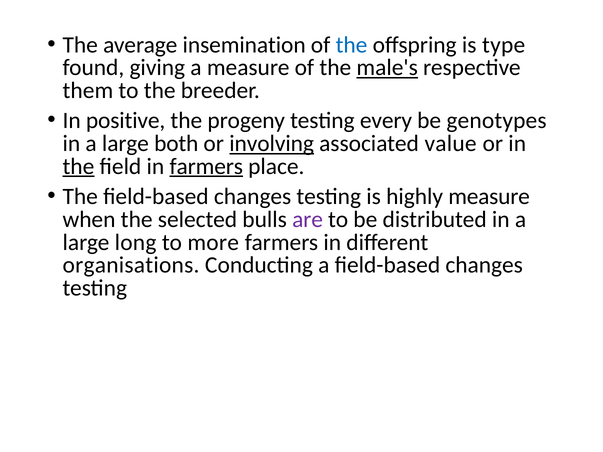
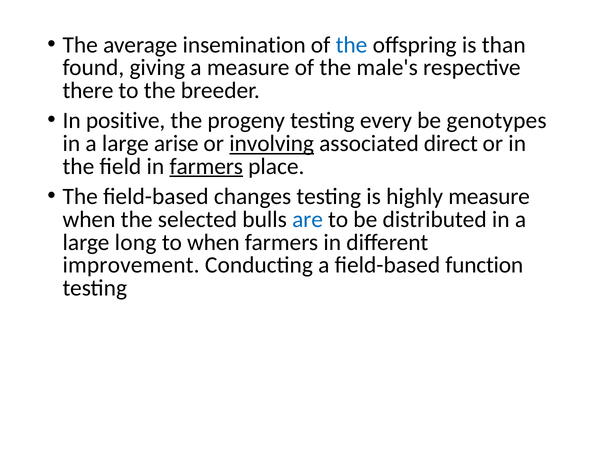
type: type -> than (504, 45)
male's underline: present -> none (387, 68)
them: them -> there (88, 90)
both: both -> arise (176, 144)
value: value -> direct (451, 144)
the underline: present -> none (78, 166)
are colour: purple -> blue (308, 220)
to more: more -> when (213, 242)
organisations: organisations -> improvement (131, 265)
a field-based changes: changes -> function (484, 265)
